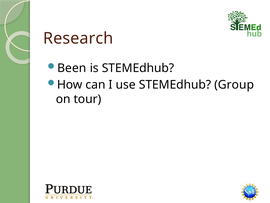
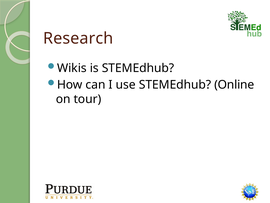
Been: Been -> Wikis (72, 68)
Group: Group -> Online (234, 85)
